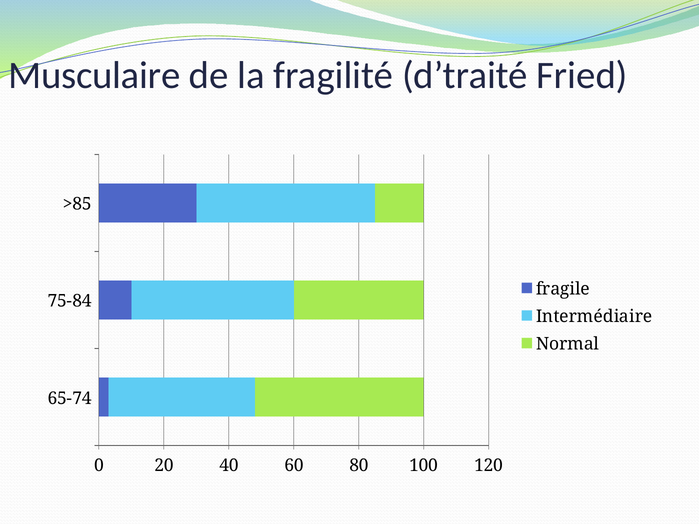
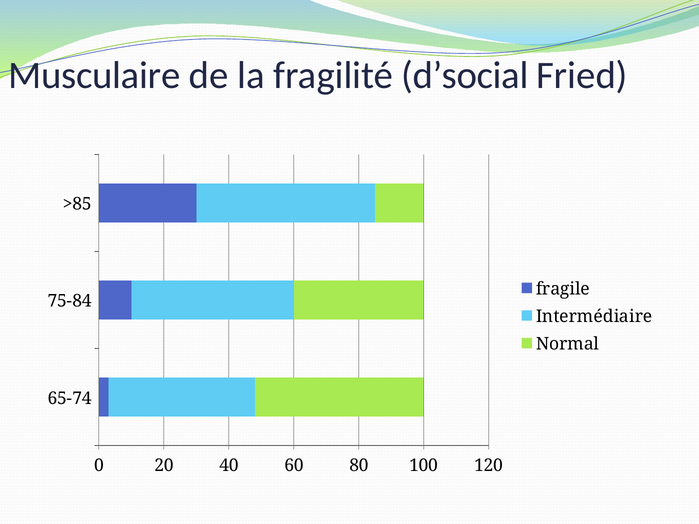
d’traité: d’traité -> d’social (465, 76)
